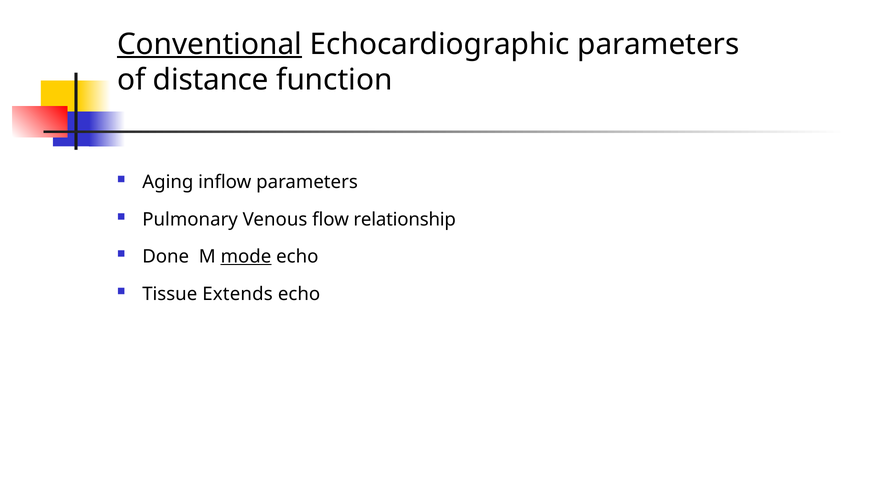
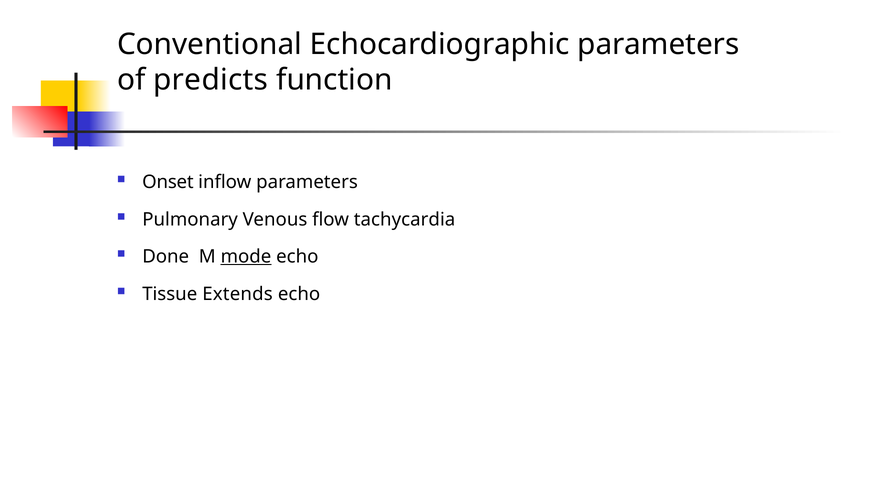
Conventional underline: present -> none (210, 44)
distance: distance -> predicts (211, 80)
Aging: Aging -> Onset (168, 182)
relationship: relationship -> tachycardia (405, 219)
